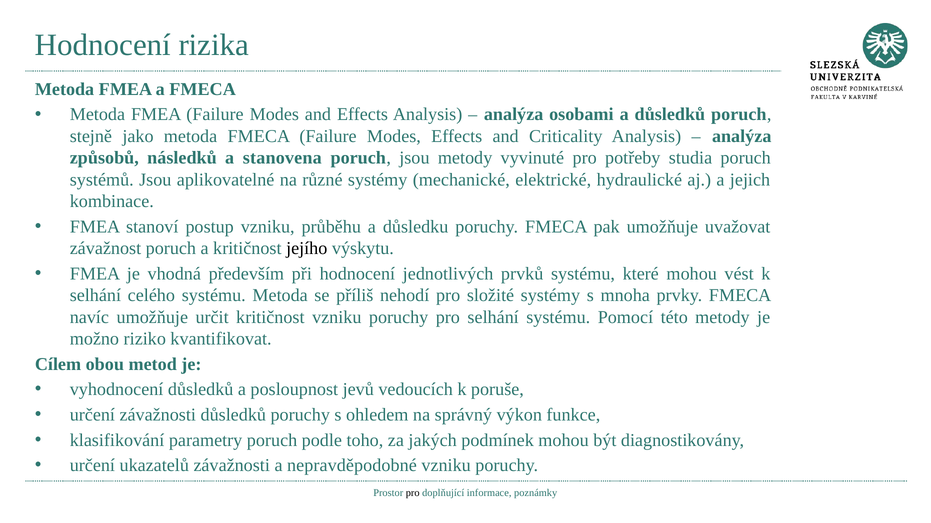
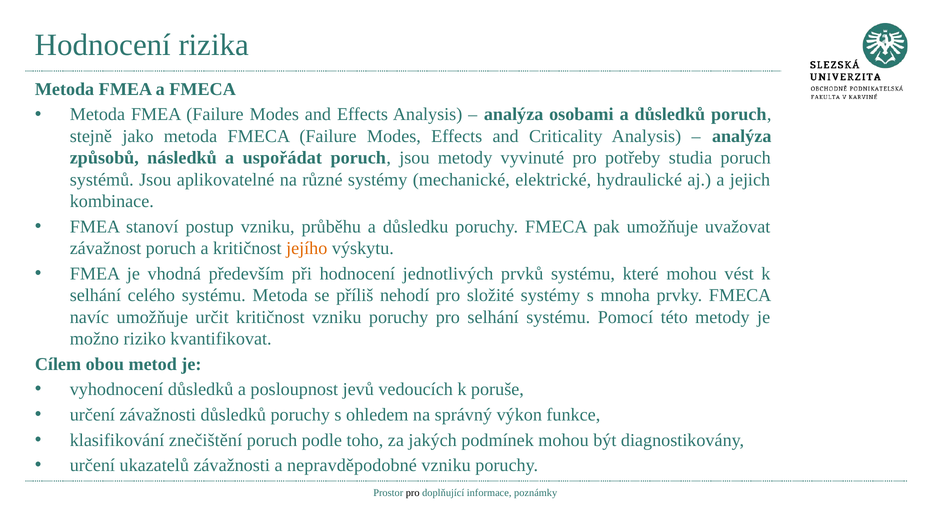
stanovena: stanovena -> uspořádat (282, 158)
jejího colour: black -> orange (307, 249)
parametry: parametry -> znečištění (206, 441)
